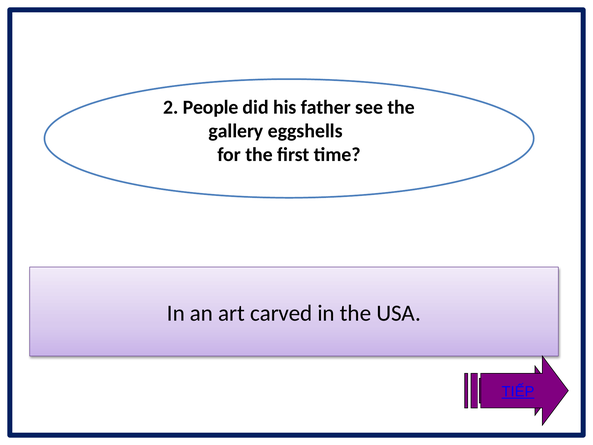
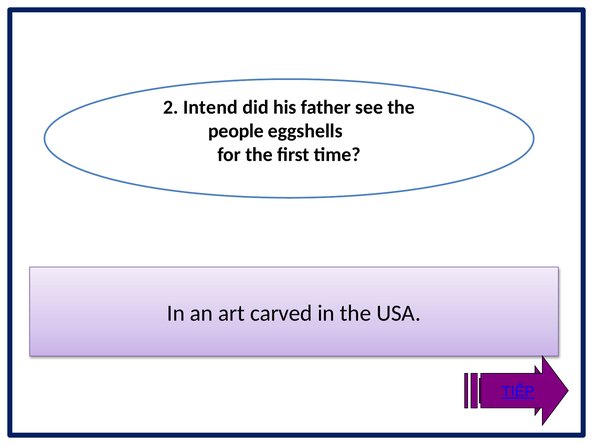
People: People -> Intend (210, 107)
gallery: gallery -> people (236, 131)
